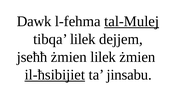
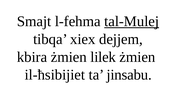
Dawk: Dawk -> Smajt (34, 21)
tibqa lilek: lilek -> xiex (83, 39)
jseħħ: jseħħ -> kbira (32, 57)
il-ħsibijiet underline: present -> none (55, 74)
